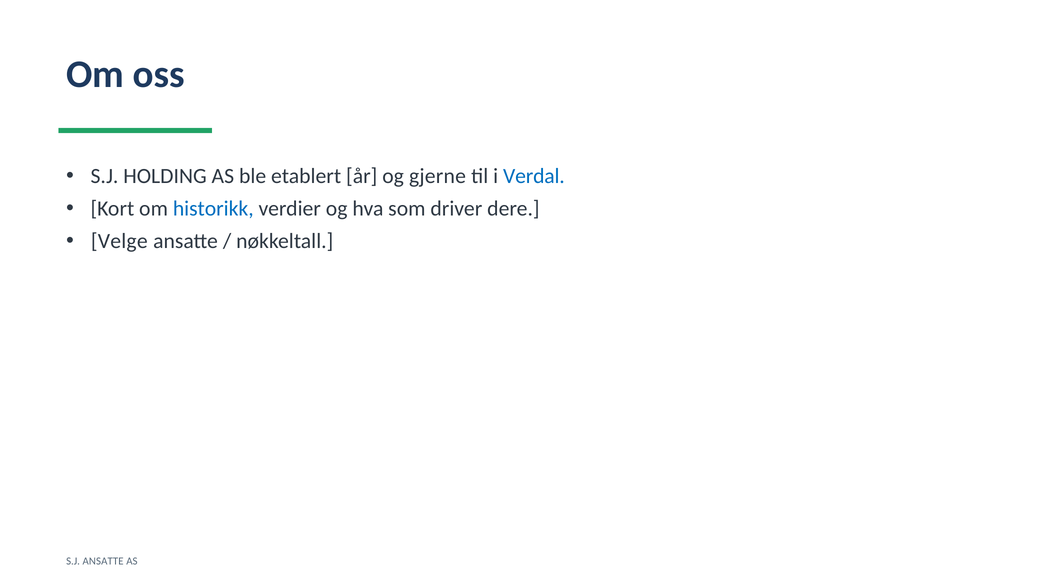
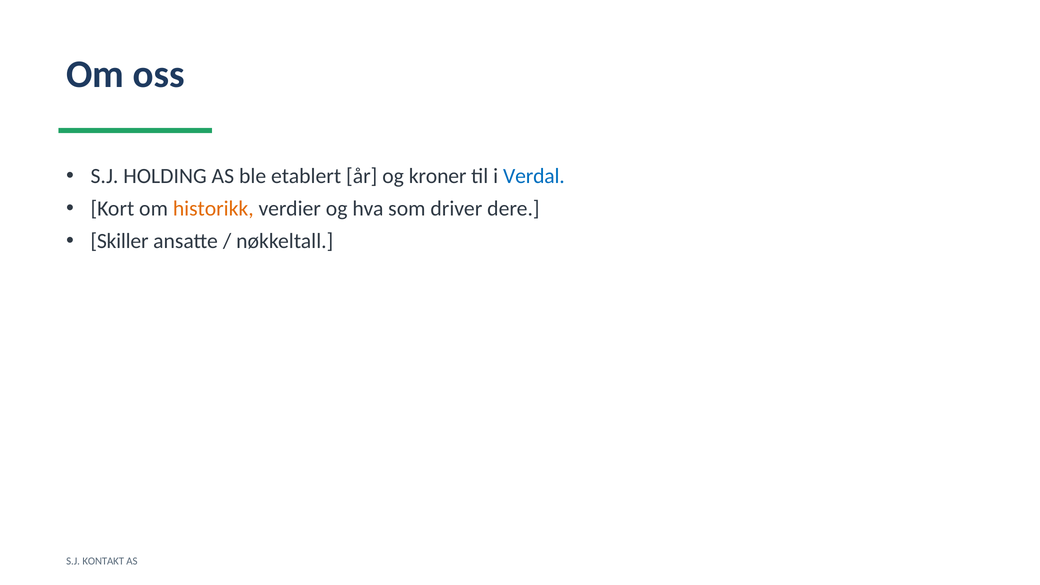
gjerne: gjerne -> kroner (438, 176)
historikk colour: blue -> orange (213, 209)
Velge: Velge -> Skiller (120, 241)
S.J ANSATTE: ANSATTE -> KONTAKT (103, 561)
